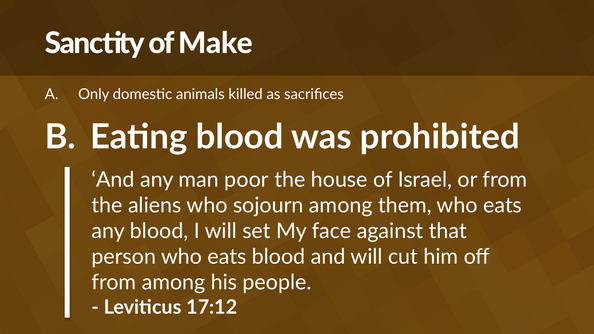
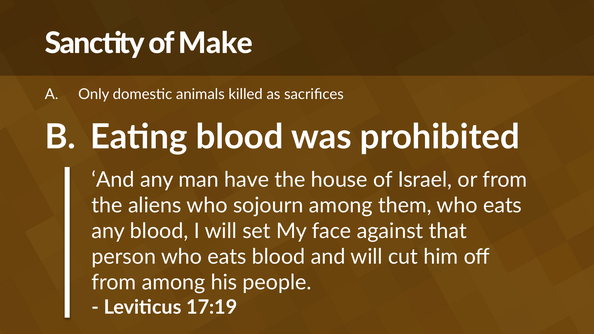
poor: poor -> have (247, 180)
17:12: 17:12 -> 17:19 (212, 307)
